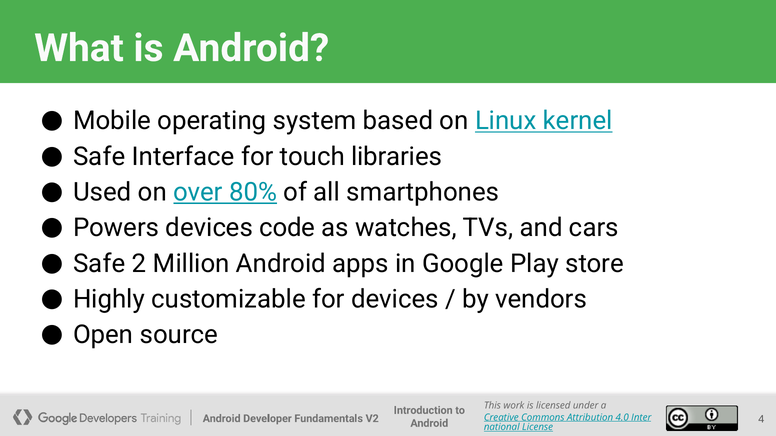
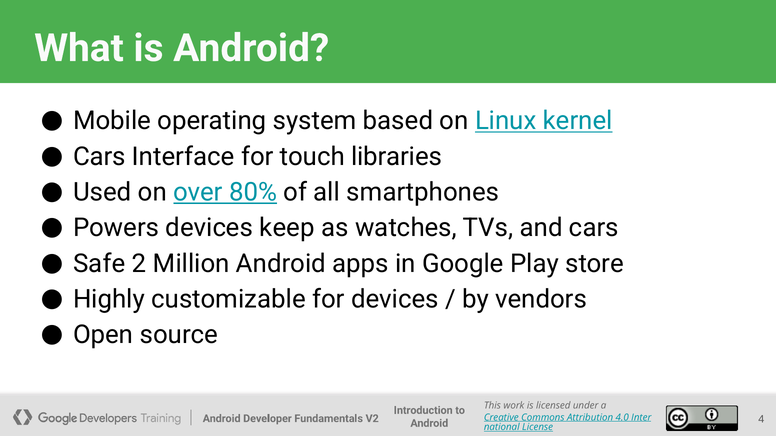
Safe: Safe -> Cars (99, 157)
code: code -> keep (287, 228)
